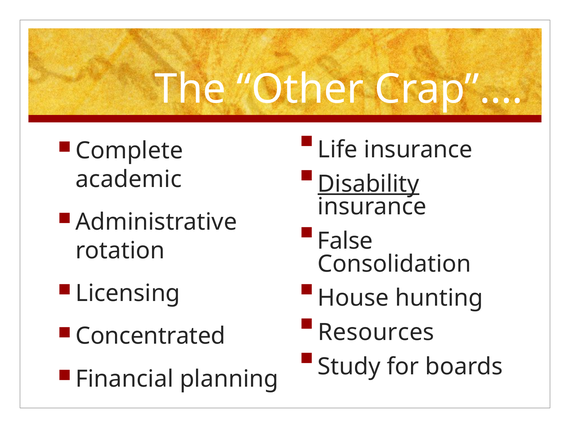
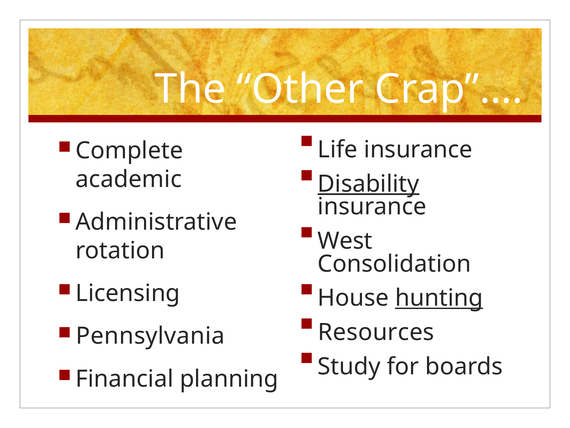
False: False -> West (345, 241)
hunting underline: none -> present (439, 298)
Concentrated: Concentrated -> Pennsylvania (150, 336)
